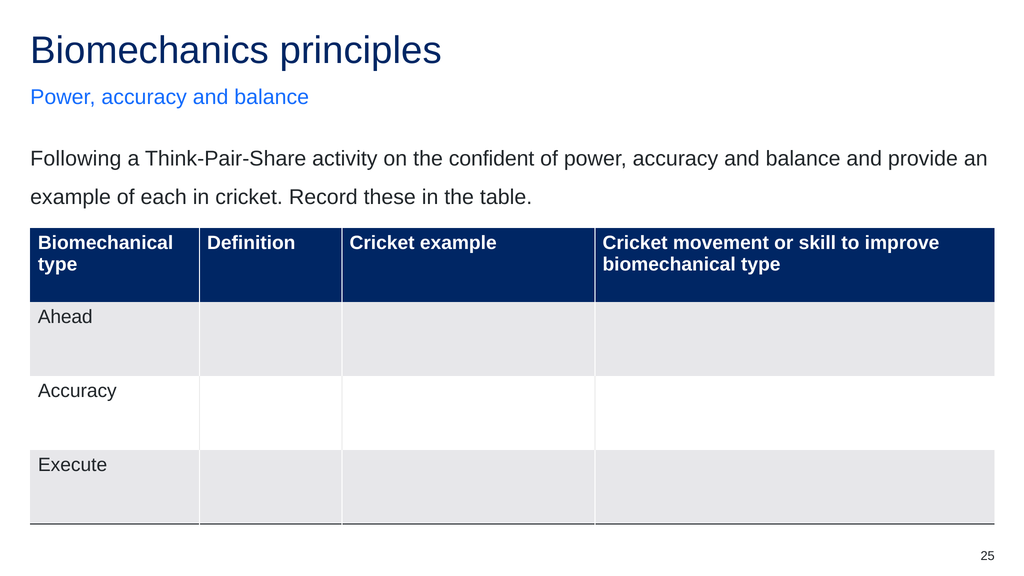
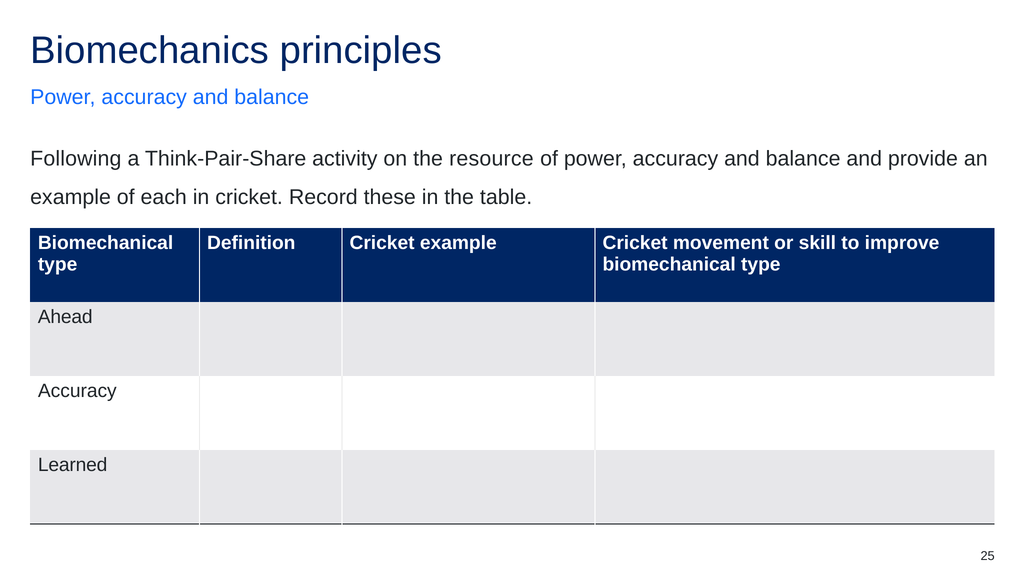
confident: confident -> resource (491, 159)
Execute: Execute -> Learned (73, 465)
